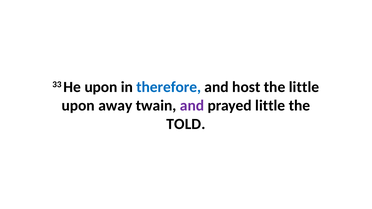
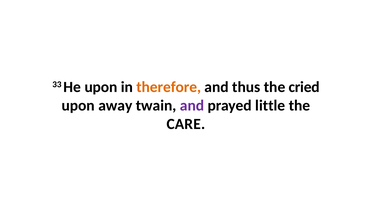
therefore colour: blue -> orange (169, 87)
host: host -> thus (246, 87)
the little: little -> cried (304, 87)
TOLD: TOLD -> CARE (186, 124)
